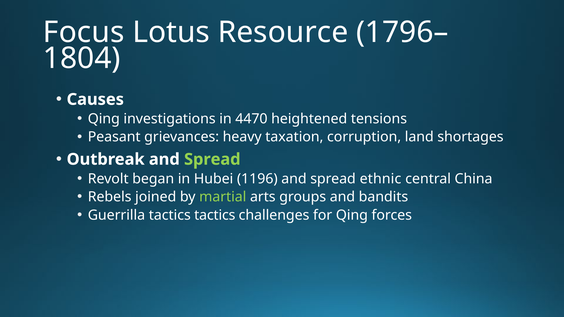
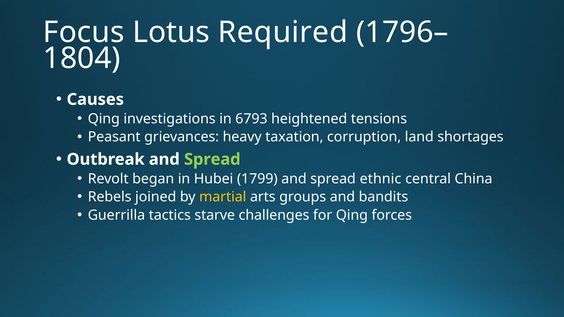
Resource: Resource -> Required (283, 32)
4470: 4470 -> 6793 (251, 119)
1196: 1196 -> 1799 (257, 179)
martial colour: light green -> yellow (223, 197)
tactics tactics: tactics -> starve (215, 215)
